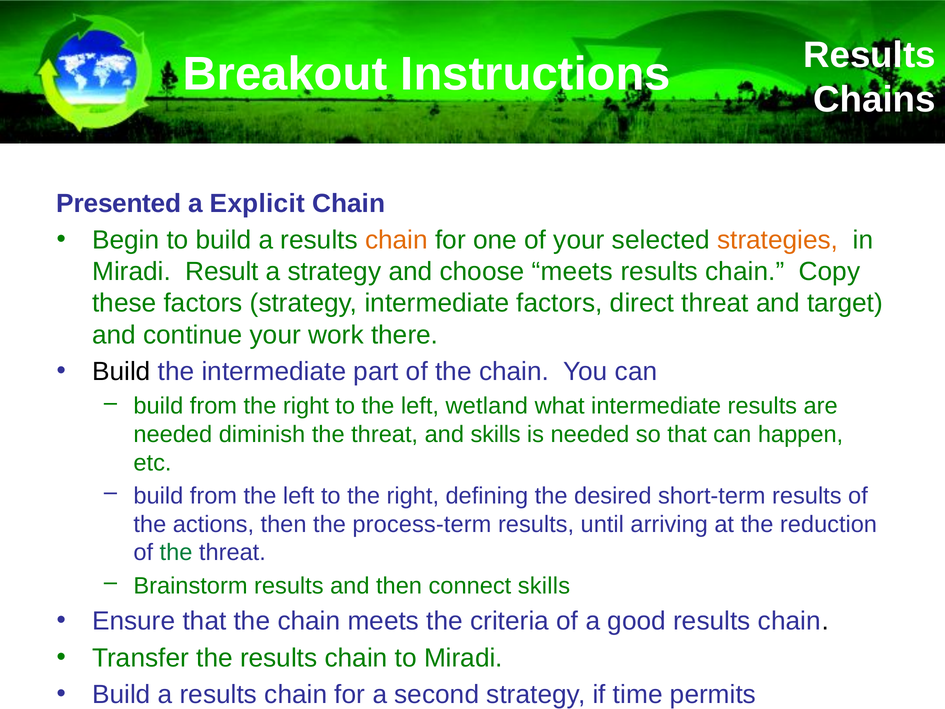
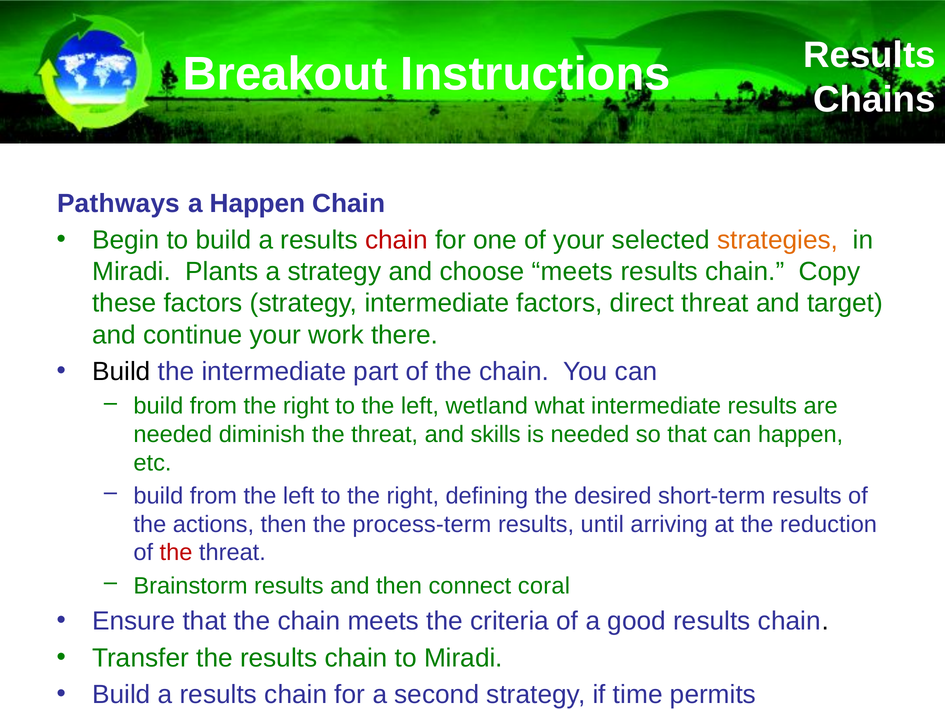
Presented: Presented -> Pathways (119, 203)
a Explicit: Explicit -> Happen (258, 203)
chain colour: orange -> red (397, 240)
Result: Result -> Plants (222, 272)
the colour: green -> red (176, 552)
connect skills: skills -> coral (544, 586)
